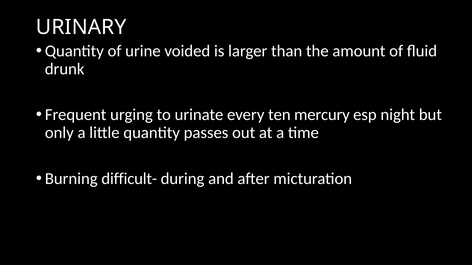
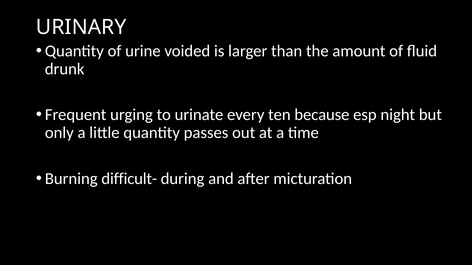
mercury: mercury -> because (322, 115)
